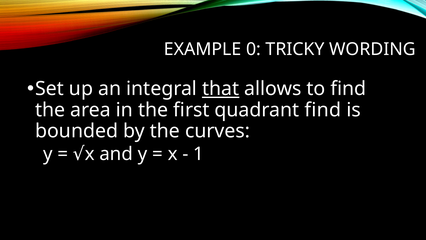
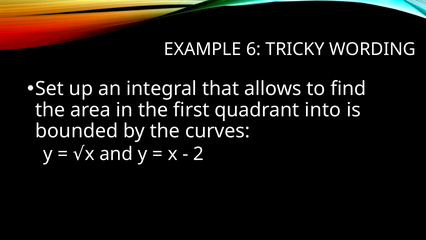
0: 0 -> 6 (254, 49)
that underline: present -> none (221, 89)
quadrant find: find -> into (323, 110)
1: 1 -> 2 (199, 154)
